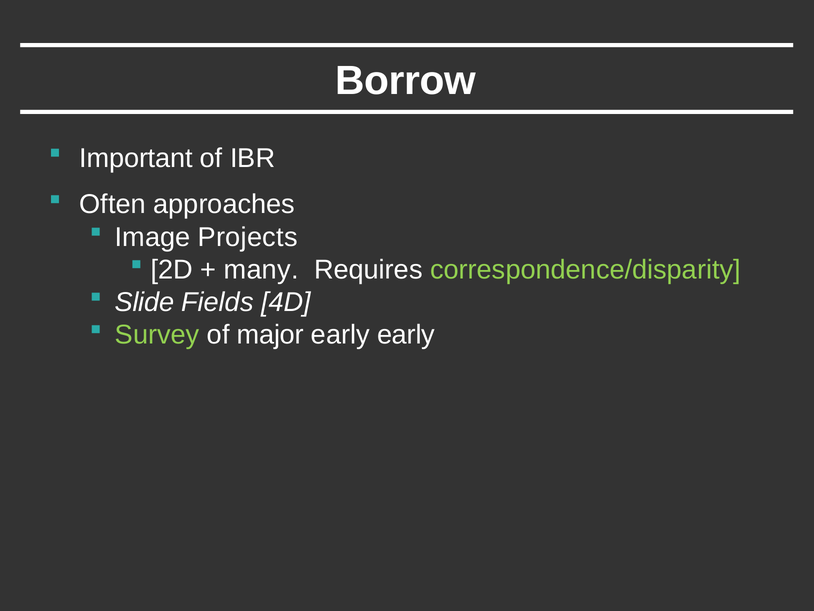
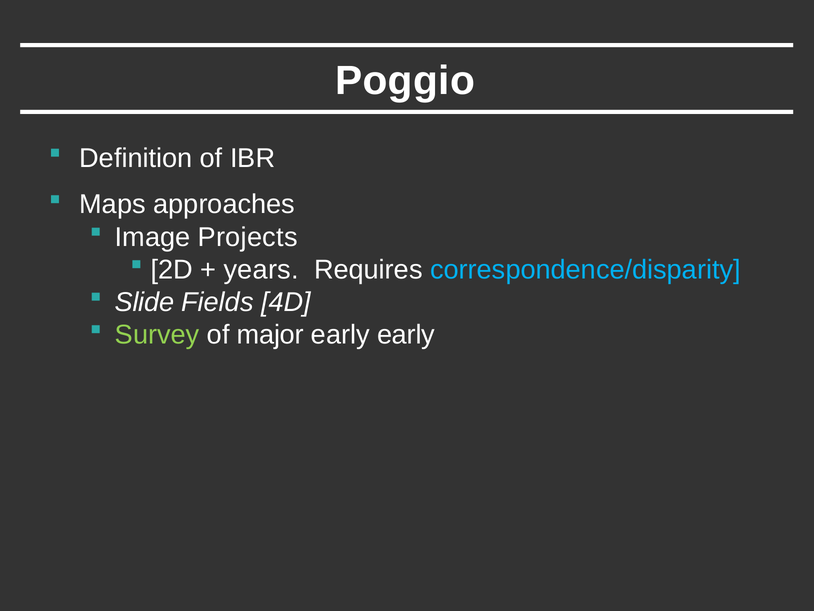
Borrow: Borrow -> Poggio (405, 81)
Important: Important -> Definition (136, 158)
Often: Often -> Maps (113, 204)
many: many -> years (261, 269)
correspondence/disparity colour: light green -> light blue (585, 269)
